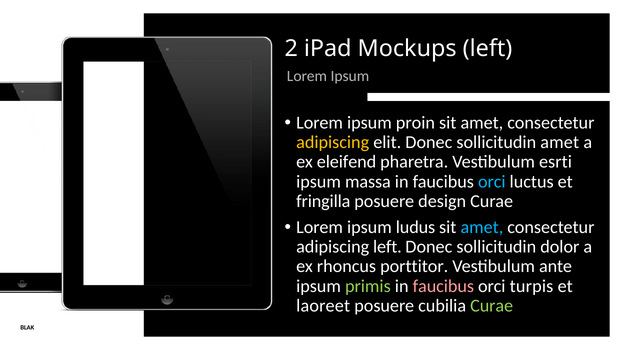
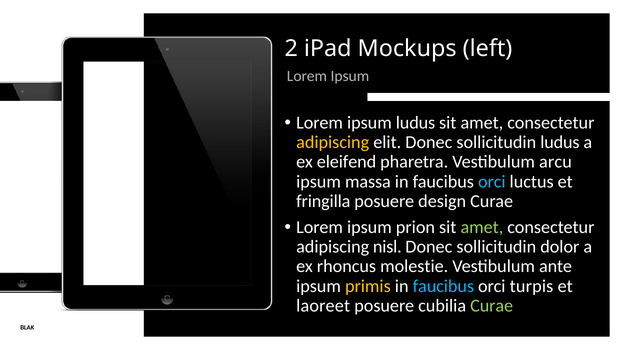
ipsum proin: proin -> ludus (416, 123)
sollicitudin amet: amet -> ludus (560, 143)
esrti: esrti -> arcu (555, 162)
ludus: ludus -> prion (415, 228)
amet colour: light blue -> light green (482, 228)
adipiscing left: left -> nisl (387, 247)
porttitor: porttitor -> molestie (414, 267)
primis colour: light green -> yellow (368, 286)
faucibus colour: pink -> light blue (443, 286)
